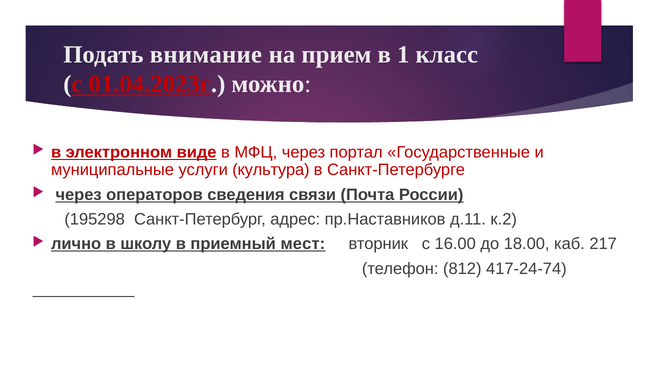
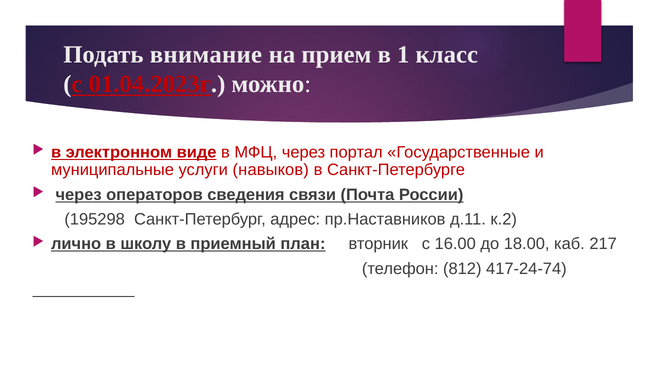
культура: культура -> навыков (271, 170)
мест: мест -> план (303, 244)
